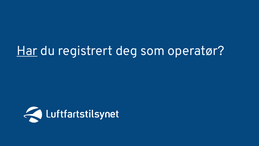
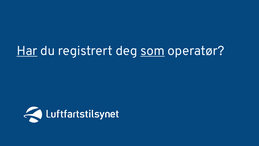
som underline: none -> present (153, 51)
